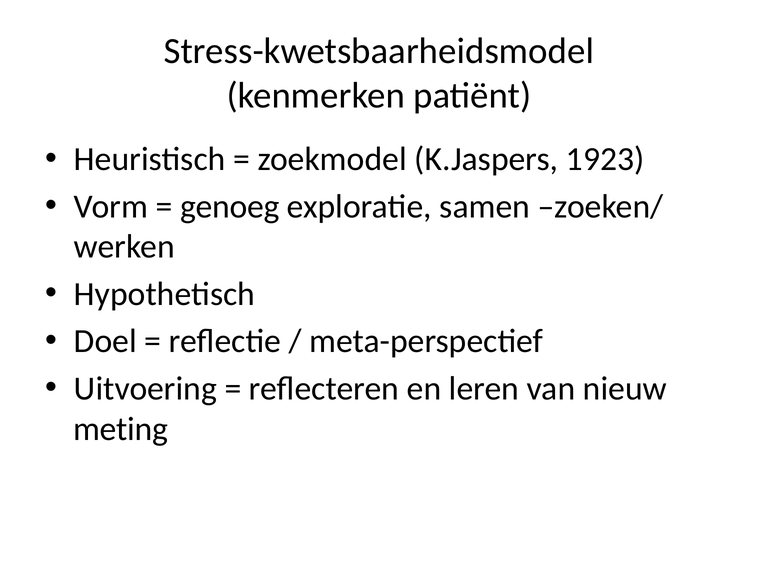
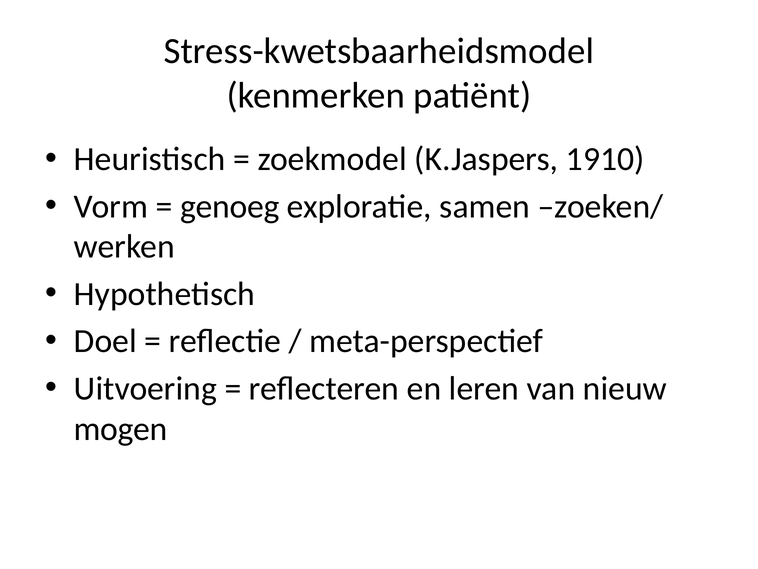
1923: 1923 -> 1910 (605, 159)
meting: meting -> mogen (121, 429)
